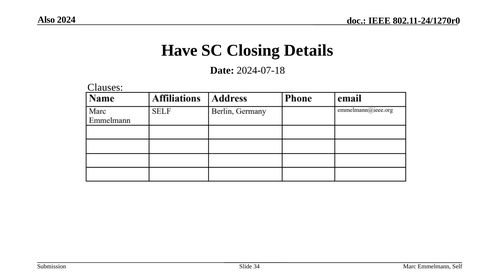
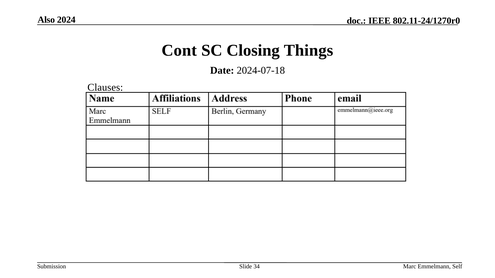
Have: Have -> Cont (179, 51)
Details: Details -> Things (309, 51)
